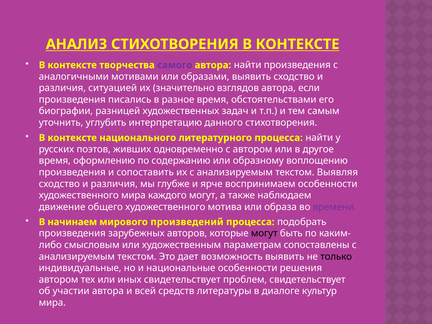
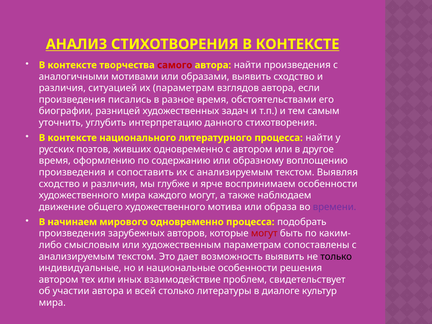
самого colour: purple -> red (175, 65)
их значительно: значительно -> параметрам (184, 88)
мирового произведений: произведений -> одновременно (187, 222)
могут colour: black -> red (264, 233)
иных свидетельствует: свидетельствует -> взаимодействие (182, 280)
средств: средств -> столько (176, 291)
